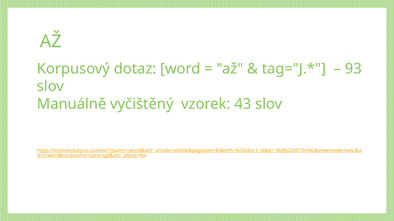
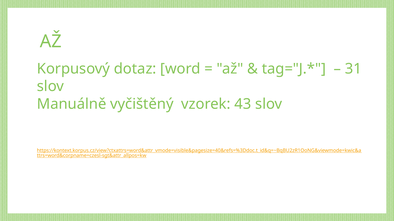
93: 93 -> 31 (353, 69)
